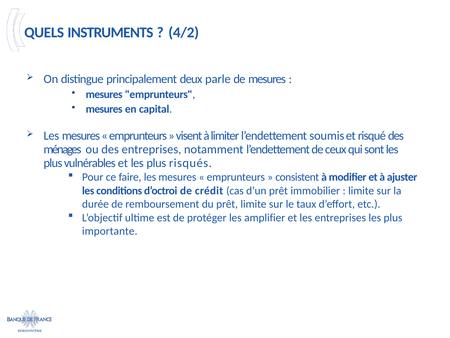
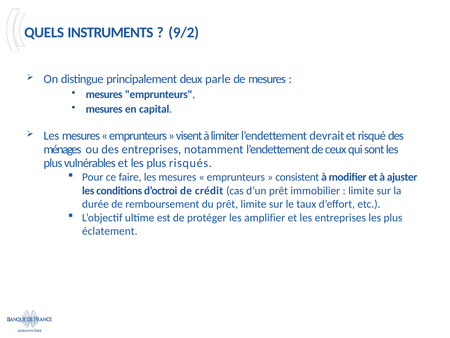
4/2: 4/2 -> 9/2 (184, 32)
soumis: soumis -> devrait (327, 136)
importante: importante -> éclatement (110, 231)
